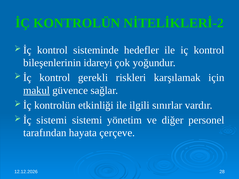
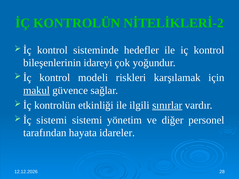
gerekli: gerekli -> modeli (93, 78)
sınırlar underline: none -> present (167, 105)
çerçeve: çerçeve -> idareler (117, 133)
